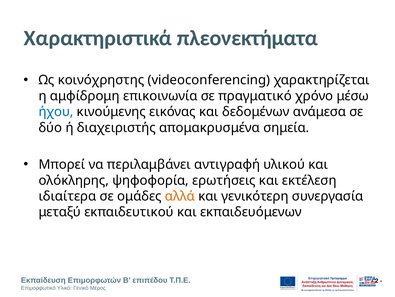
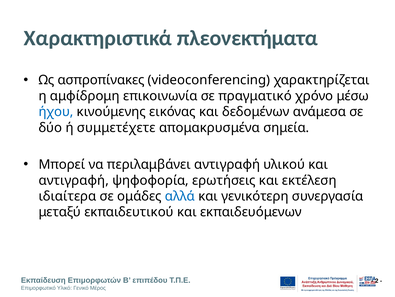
κοινόχρηστης: κοινόχρηστης -> ασπροπίνακες (101, 80)
διαχειριστής: διαχειριστής -> συμμετέχετε (116, 127)
ολόκληρης: ολόκληρης -> αντιγραφή (74, 180)
αλλά colour: orange -> blue (180, 196)
